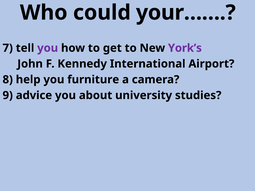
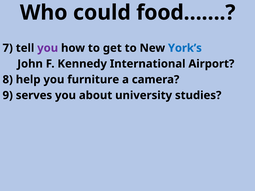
your……: your…… -> food…… (186, 13)
York’s colour: purple -> blue (185, 48)
advice: advice -> serves (34, 95)
